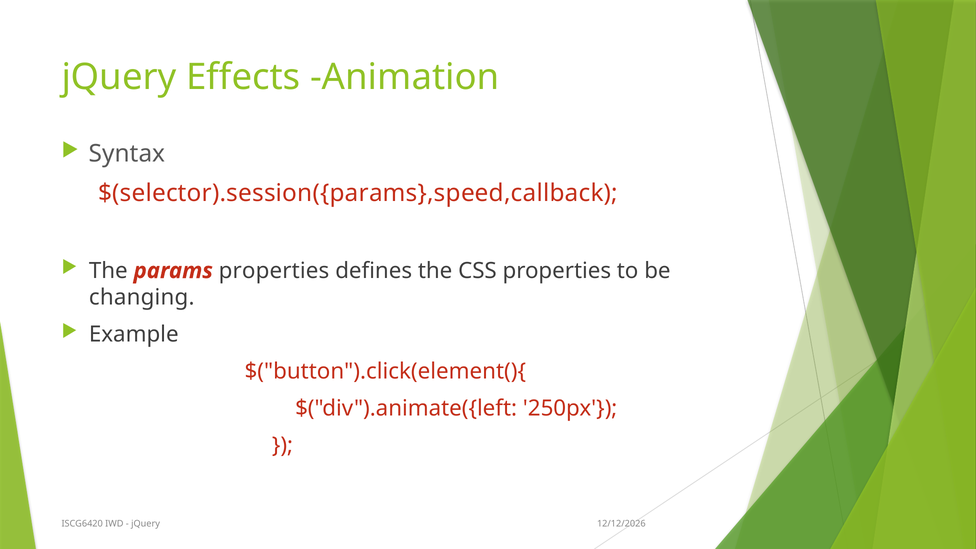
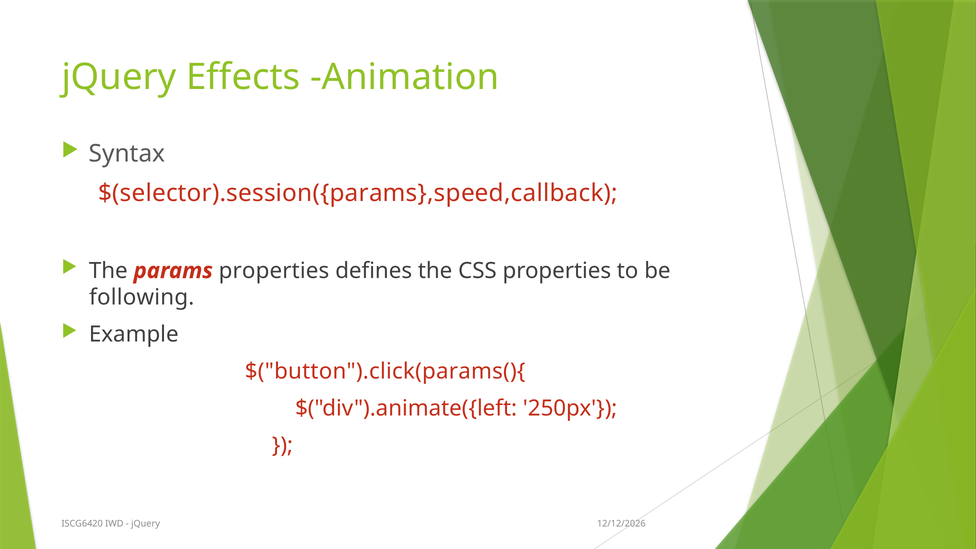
changing: changing -> following (142, 298)
$("button").click(element(){: $("button").click(element(){ -> $("button").click(params(){ (385, 371)
